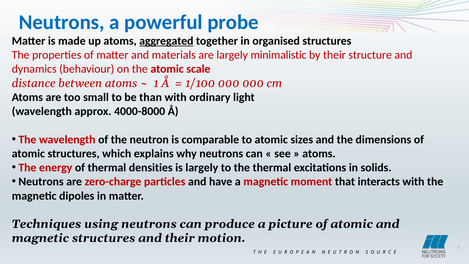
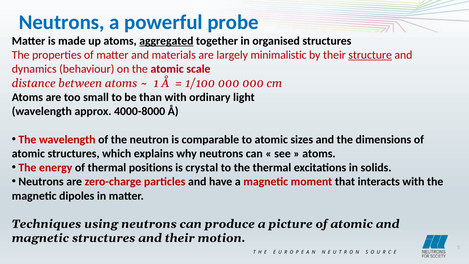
structure underline: none -> present (370, 55)
densities: densities -> positions (151, 168)
is largely: largely -> crystal (202, 168)
